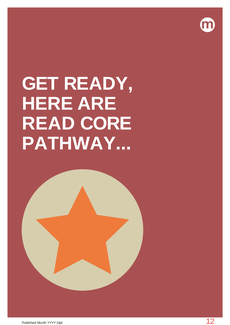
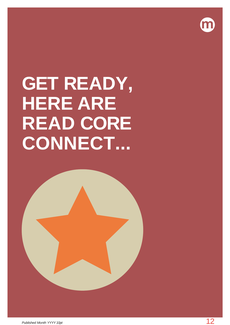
PATHWAY: PATHWAY -> CONNECT (76, 144)
